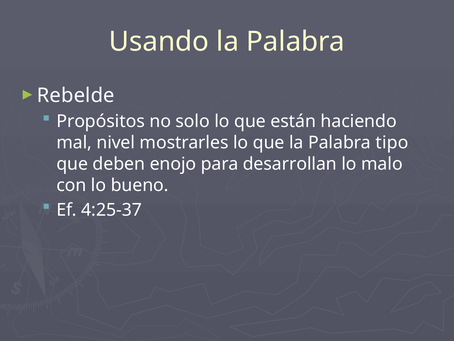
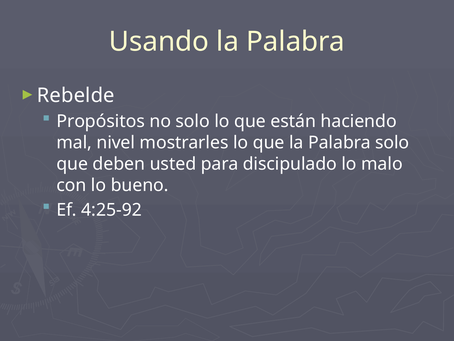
Palabra tipo: tipo -> solo (392, 143)
enojo: enojo -> usted (173, 164)
desarrollan: desarrollan -> discipulado (290, 164)
4:25-37: 4:25-37 -> 4:25-92 (112, 210)
